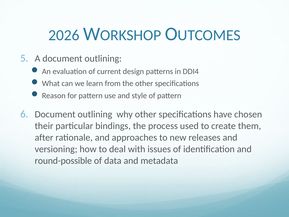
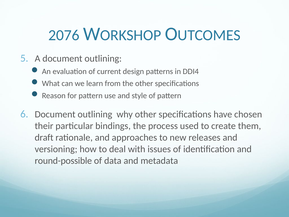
2026: 2026 -> 2076 (64, 35)
after: after -> draft (44, 137)
